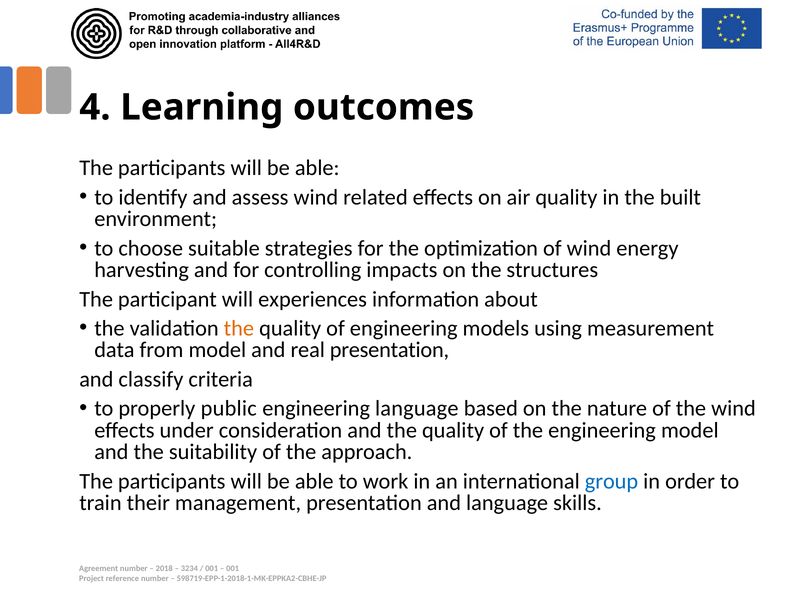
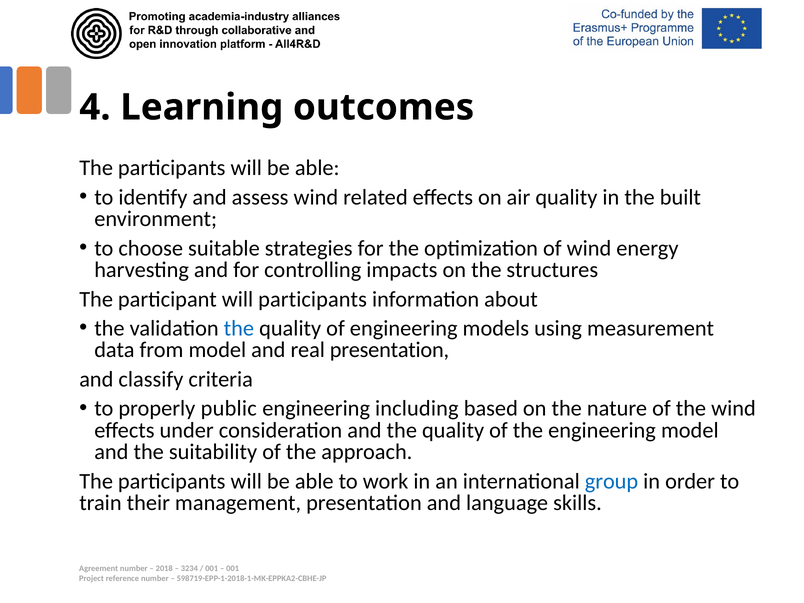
will experiences: experiences -> participants (313, 299)
the colour: orange -> blue (239, 328)
engineering language: language -> including (417, 409)
